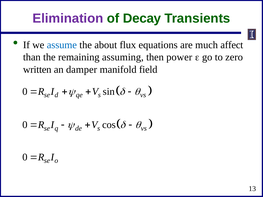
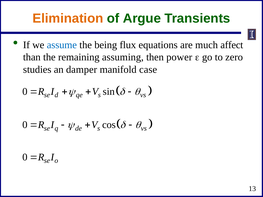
Elimination colour: purple -> orange (68, 18)
Decay: Decay -> Argue (142, 18)
about: about -> being (106, 45)
written: written -> studies (37, 70)
field: field -> case (148, 70)
